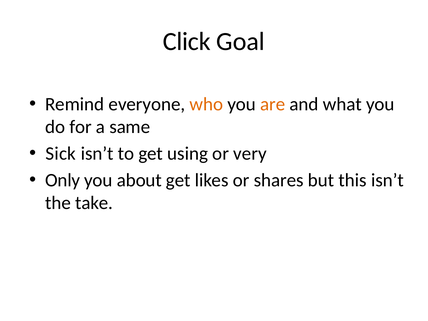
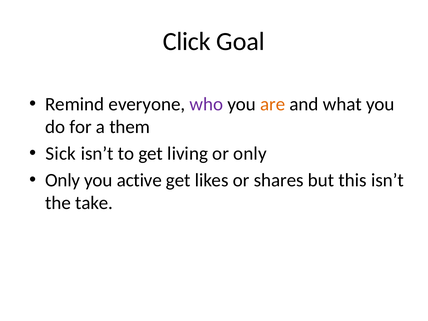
who colour: orange -> purple (206, 104)
same: same -> them (130, 127)
using: using -> living (188, 154)
or very: very -> only (250, 154)
about: about -> active (139, 180)
